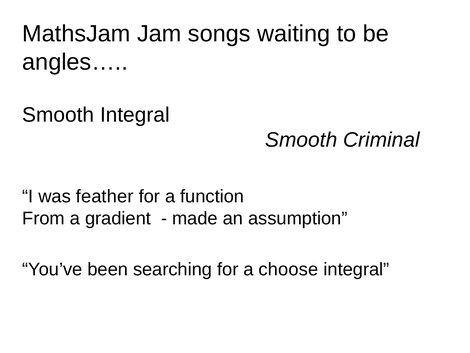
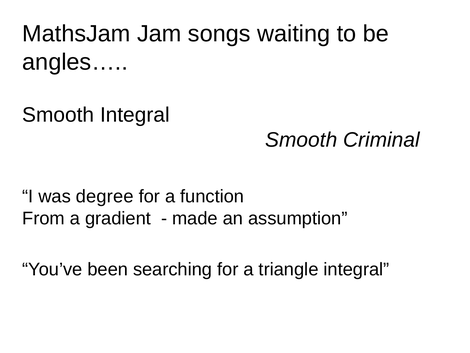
feather: feather -> degree (105, 196)
choose: choose -> triangle (289, 269)
